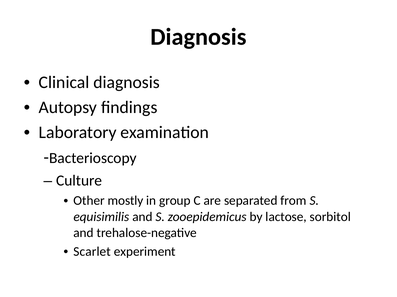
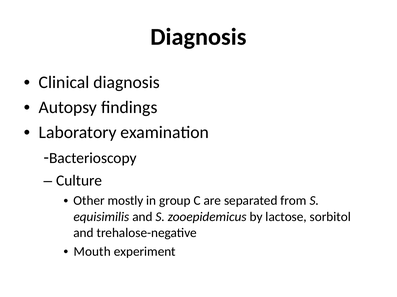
Scarlet: Scarlet -> Mouth (92, 252)
